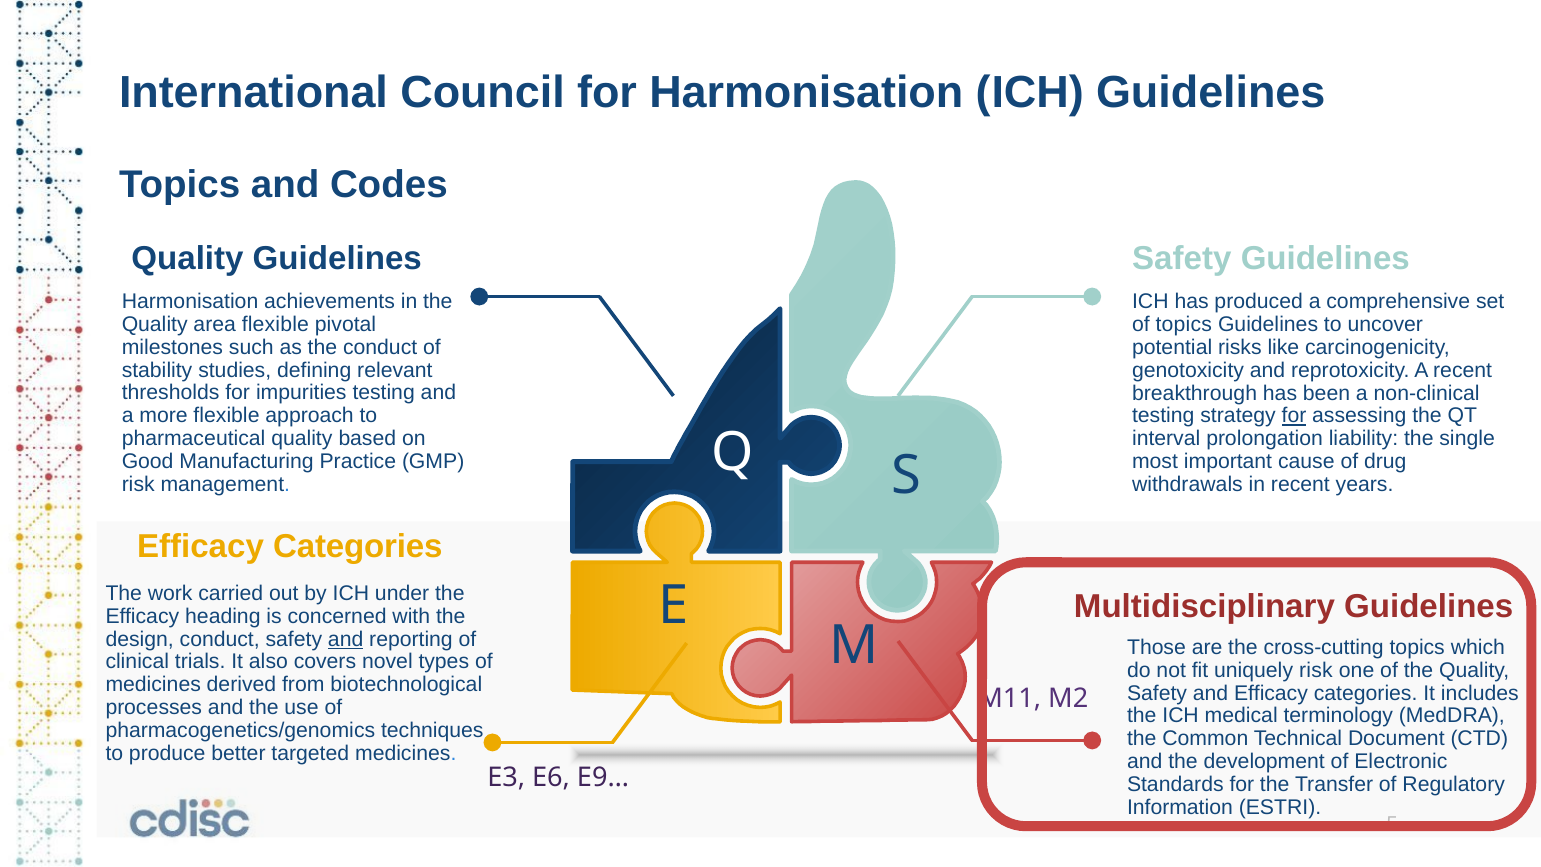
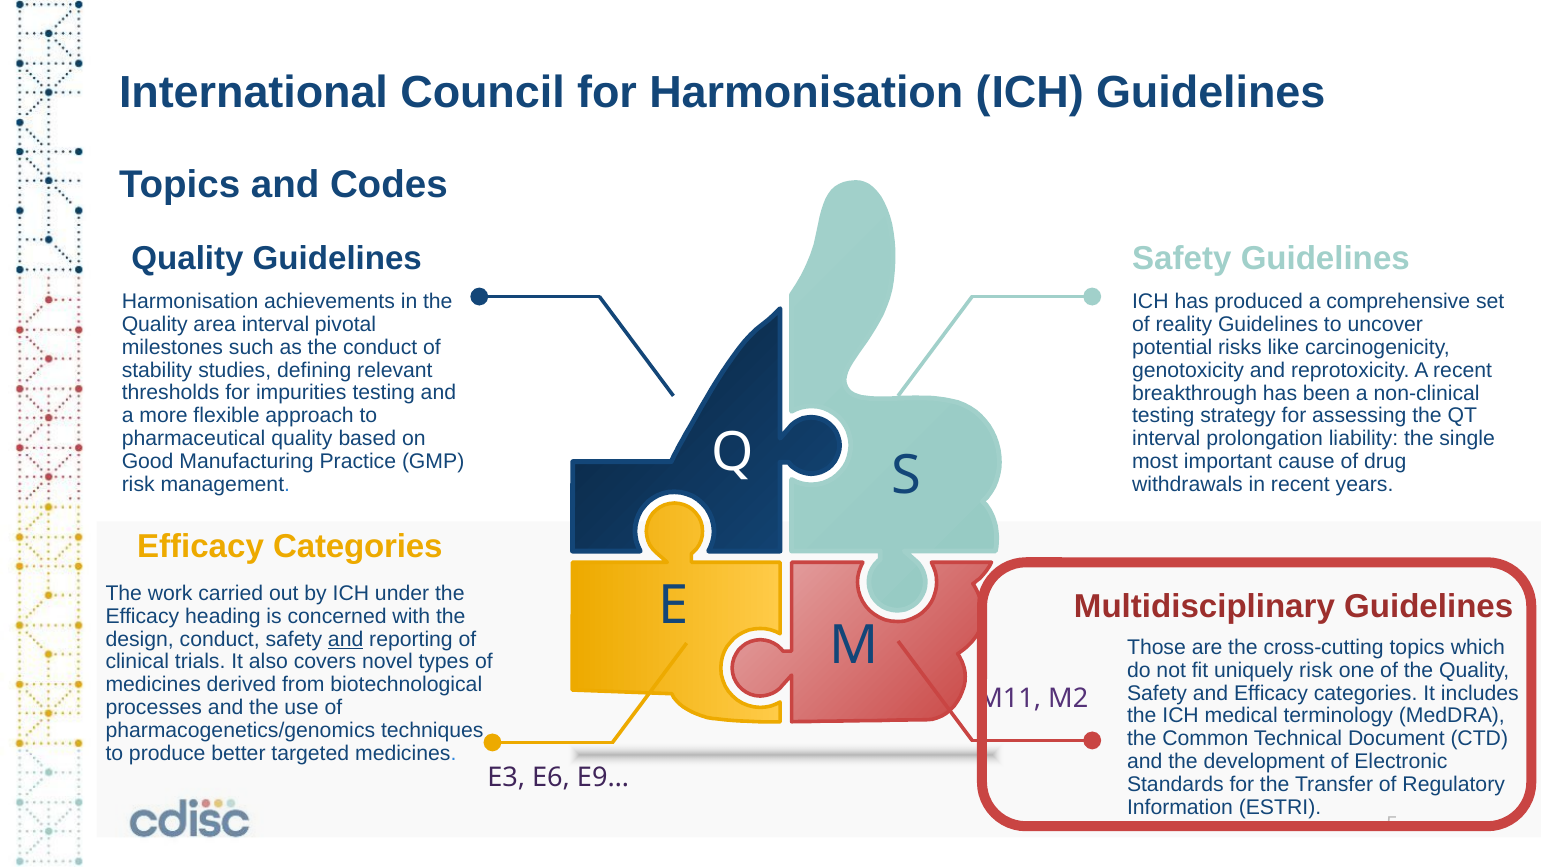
area flexible: flexible -> interval (276, 324)
of topics: topics -> reality (1184, 325)
for underline: present -> none (1294, 416)
